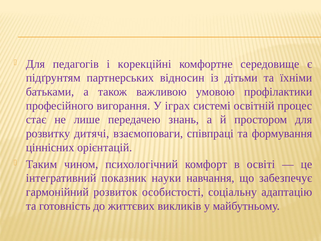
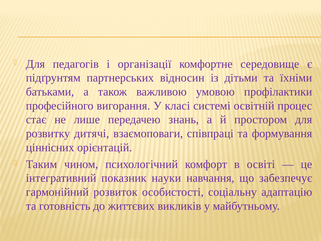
корекційні: корекційні -> організації (145, 64)
іграх: іграх -> класі (177, 106)
